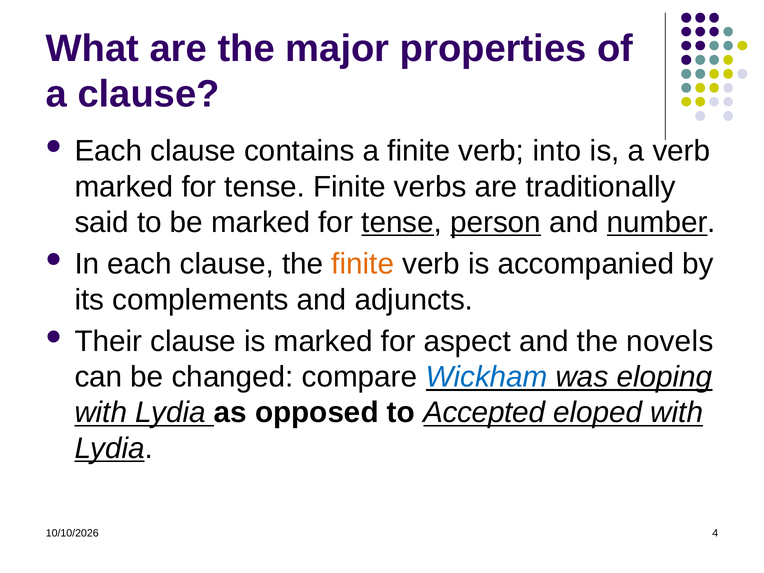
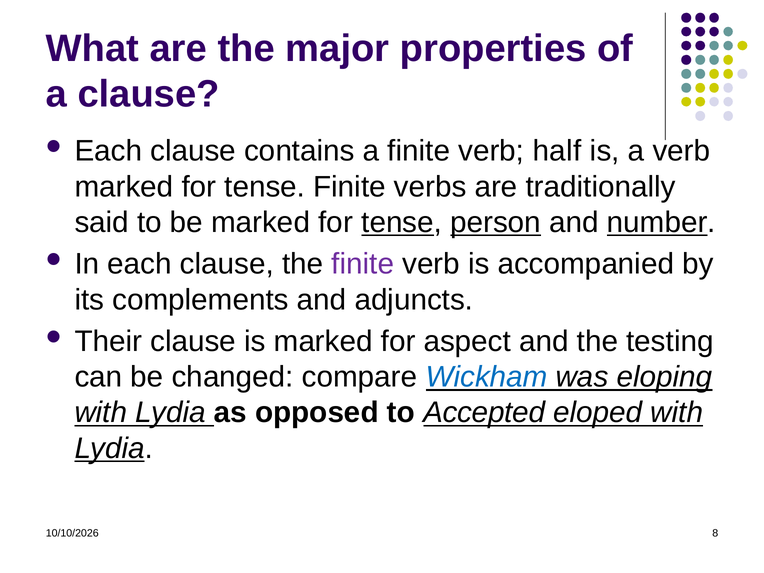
into: into -> half (557, 151)
finite colour: orange -> purple (363, 264)
novels: novels -> testing (670, 341)
4: 4 -> 8 (715, 533)
